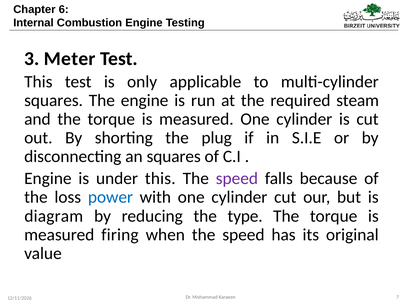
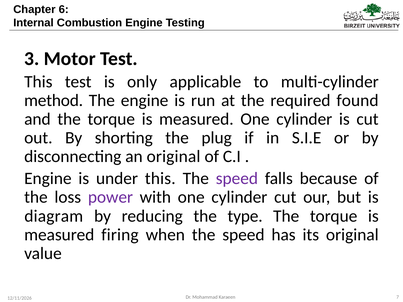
Meter: Meter -> Motor (70, 59)
squares: squares -> method (54, 100)
steam: steam -> found (357, 100)
an squares: squares -> original (174, 157)
power colour: blue -> purple (110, 197)
